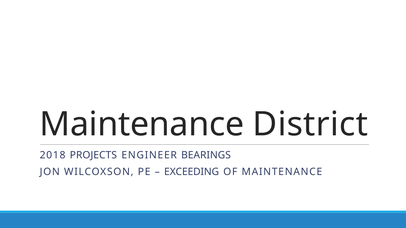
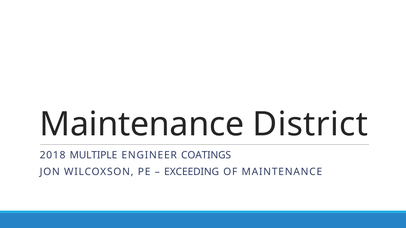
PROJECTS: PROJECTS -> MULTIPLE (93, 155)
BEARINGS: BEARINGS -> COATINGS (206, 155)
